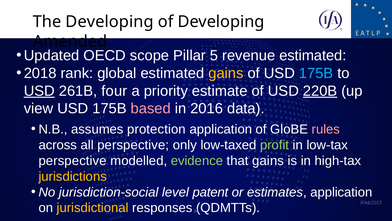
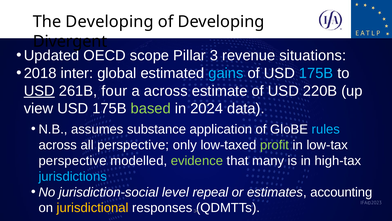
Amended: Amended -> Divergent (70, 41)
5: 5 -> 3 (214, 55)
revenue estimated: estimated -> situations (313, 55)
rank: rank -> inter (77, 73)
gains colour: yellow -> light blue (226, 73)
a priority: priority -> across (166, 91)
220B underline: present -> none (320, 91)
based colour: pink -> light green (151, 108)
2016: 2016 -> 2024 (207, 108)
protection: protection -> substance (157, 129)
rules colour: pink -> light blue (326, 129)
that gains: gains -> many (268, 160)
jurisdictions colour: yellow -> light blue (73, 176)
patent: patent -> repeal (210, 192)
estimates application: application -> accounting (341, 192)
